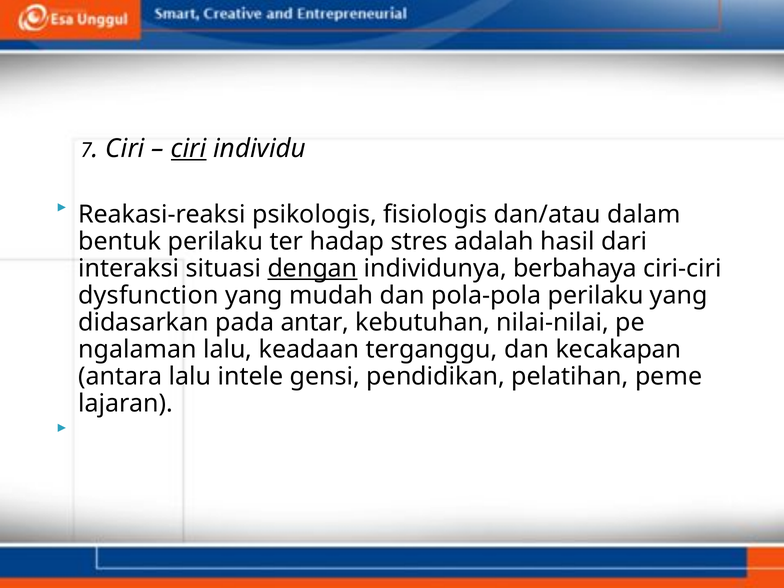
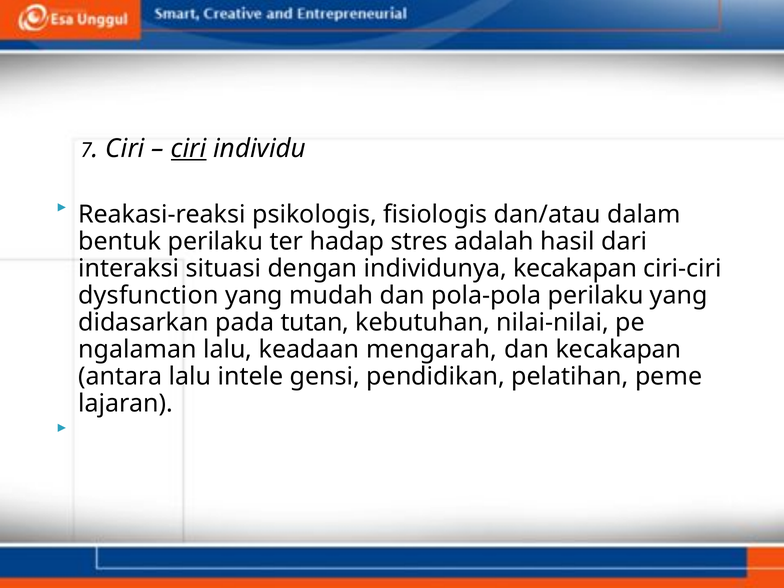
dengan underline: present -> none (312, 268)
individunya berbahaya: berbahaya -> kecakapan (575, 268)
antar: antar -> tutan (315, 322)
terganggu: terganggu -> mengarah (432, 349)
